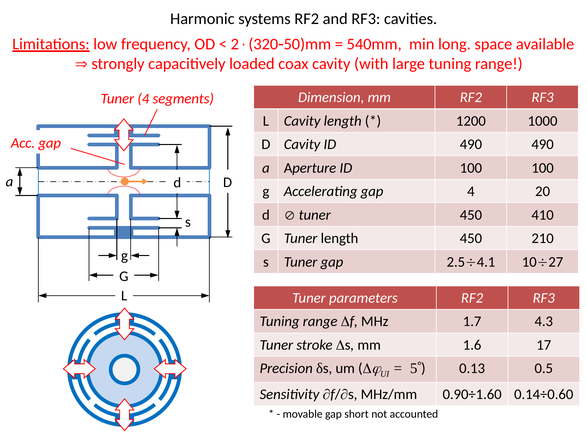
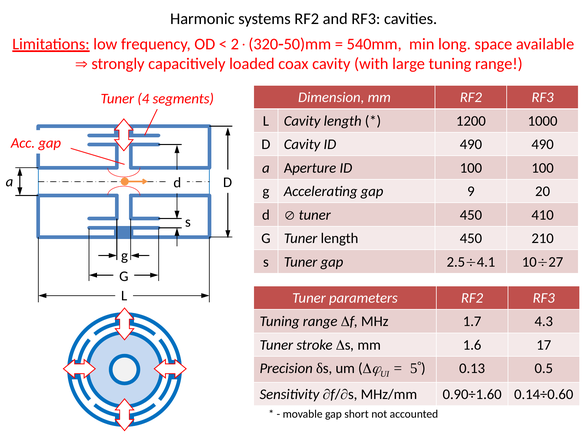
gap 4: 4 -> 9 (471, 191)
